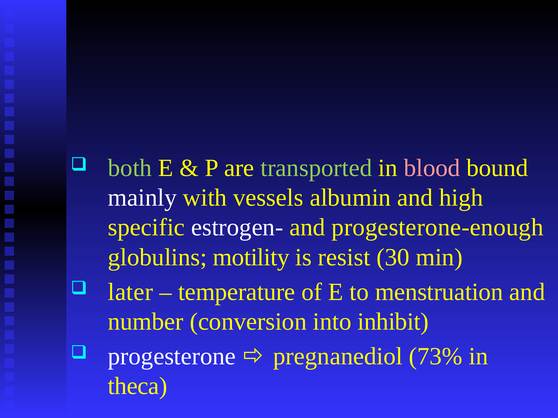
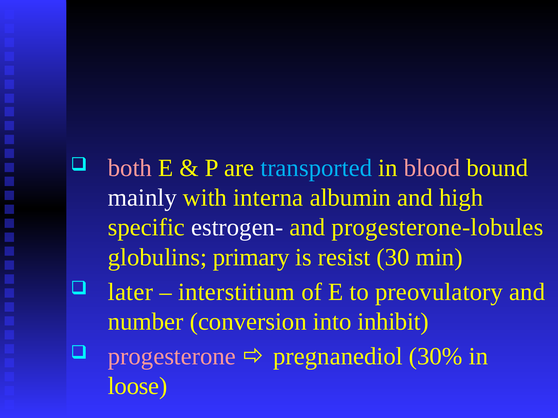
both colour: light green -> pink (130, 168)
transported colour: light green -> light blue (316, 168)
vessels: vessels -> interna (268, 198)
progesterone-enough: progesterone-enough -> progesterone-lobules (438, 228)
motility: motility -> primary (251, 258)
temperature: temperature -> interstitium (236, 292)
menstruation: menstruation -> preovulatory (439, 292)
progesterone colour: white -> pink (172, 357)
73%: 73% -> 30% (436, 357)
theca: theca -> loose (138, 387)
